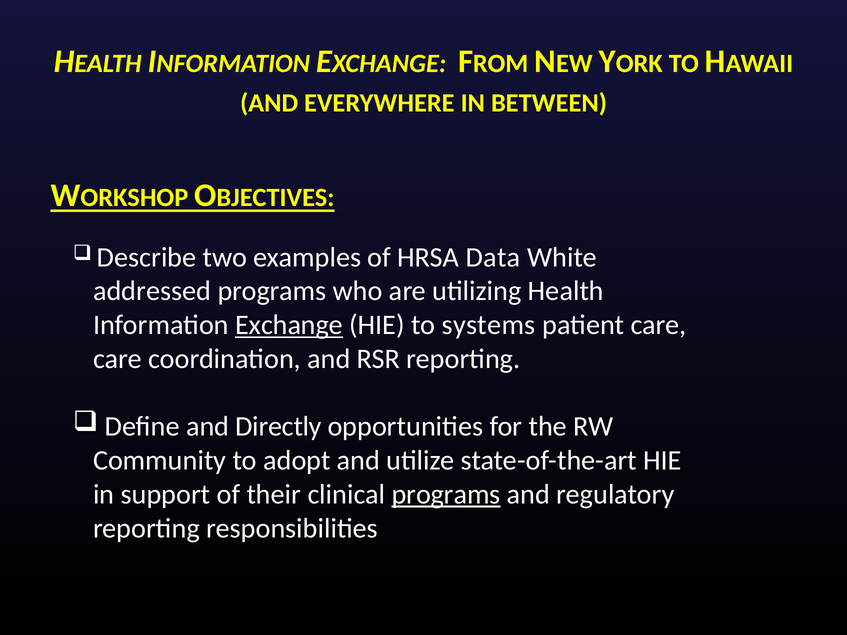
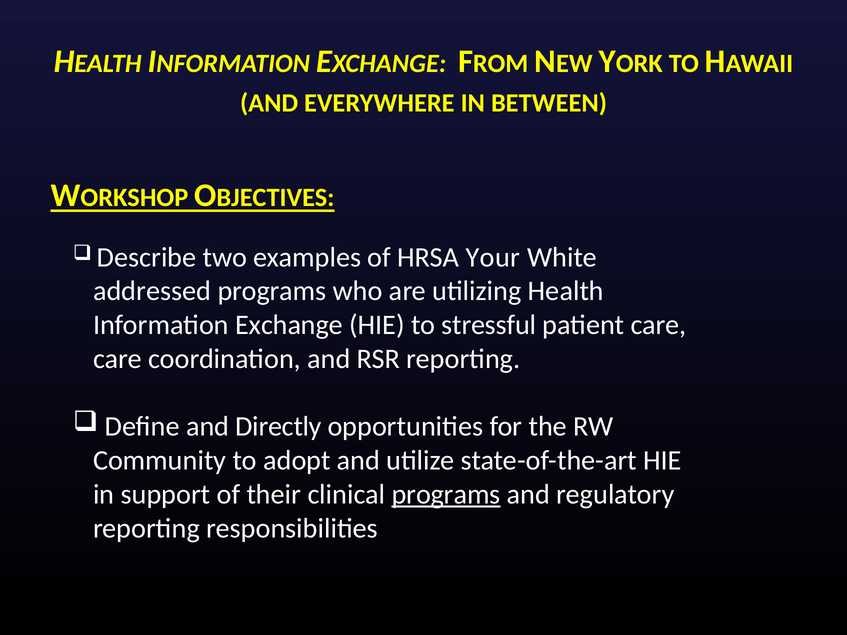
Data: Data -> Your (493, 257)
Exchange underline: present -> none (289, 325)
systems: systems -> stressful (489, 325)
